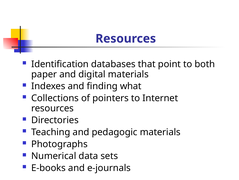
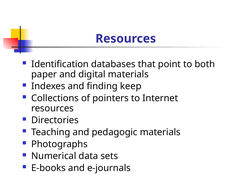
what: what -> keep (131, 86)
